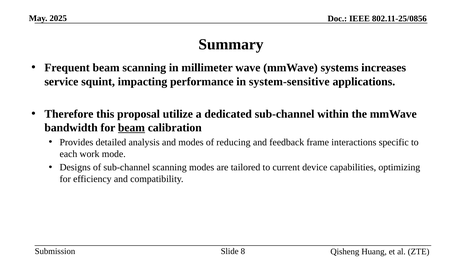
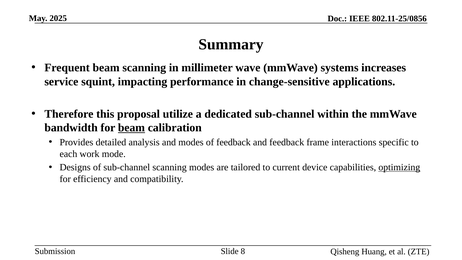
system-sensitive: system-sensitive -> change-sensitive (289, 82)
of reducing: reducing -> feedback (234, 142)
optimizing underline: none -> present (399, 167)
